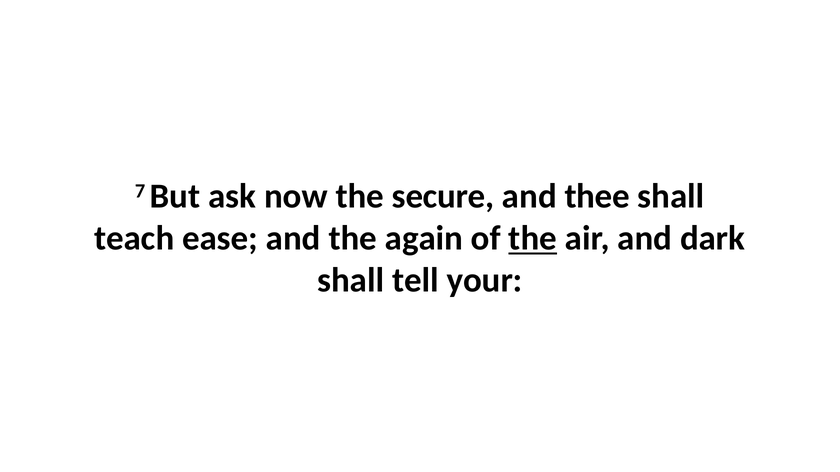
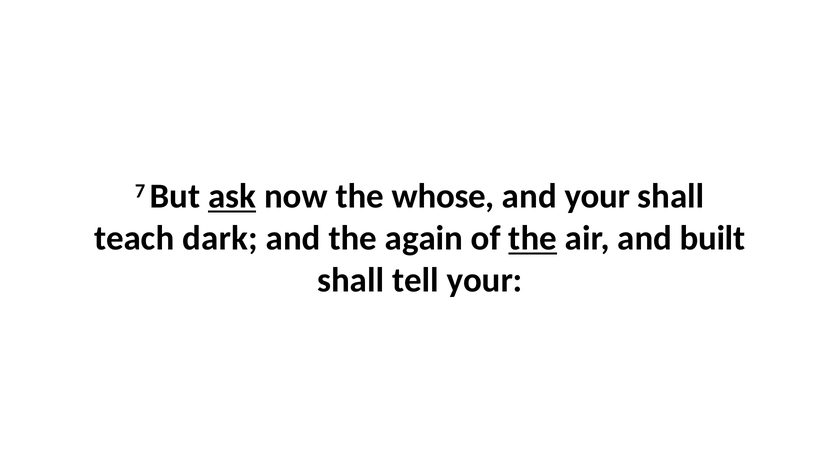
ask underline: none -> present (232, 197)
secure: secure -> whose (443, 197)
and thee: thee -> your (597, 197)
ease: ease -> dark (220, 239)
dark: dark -> built (713, 239)
